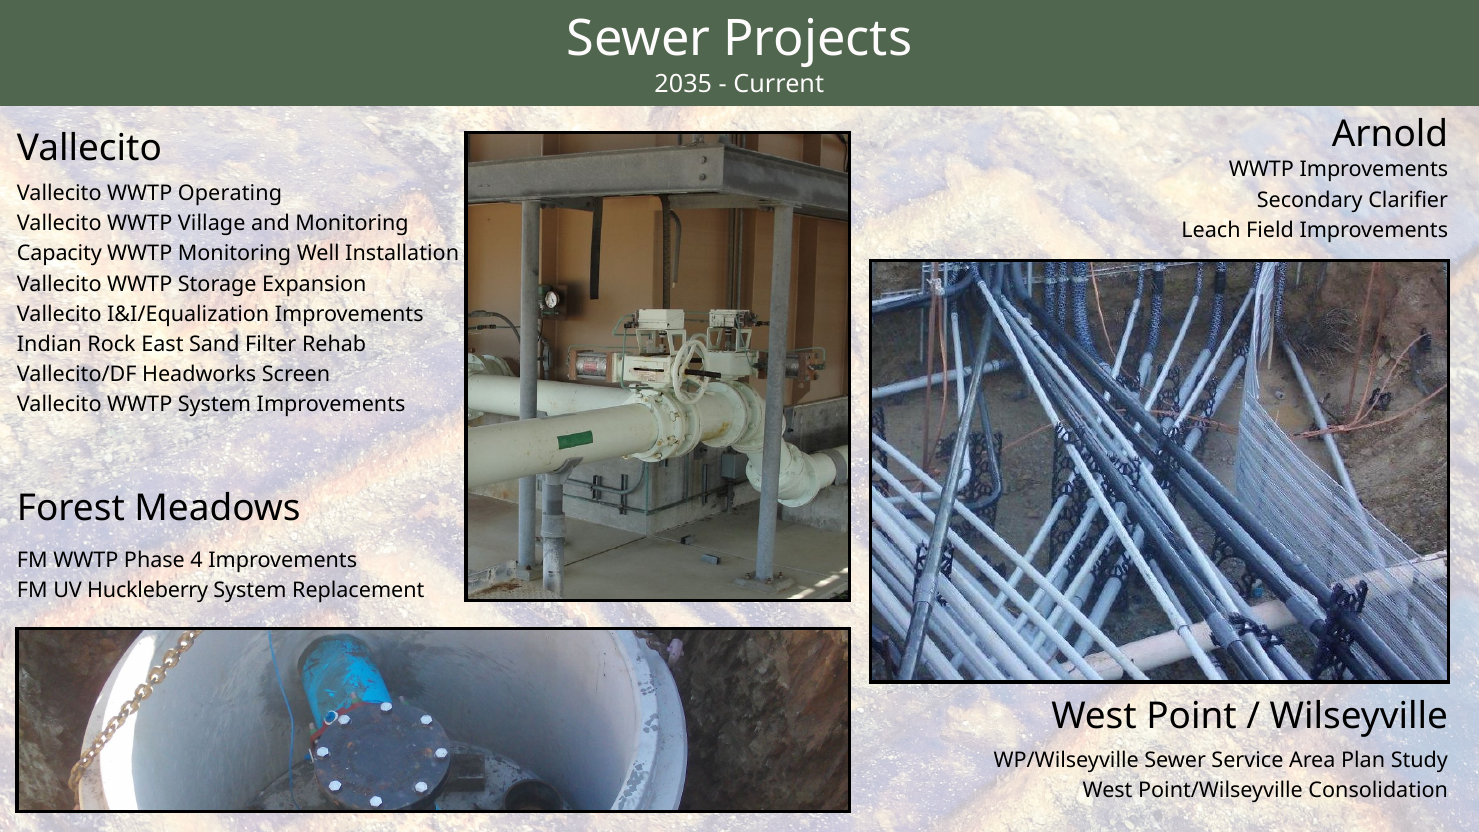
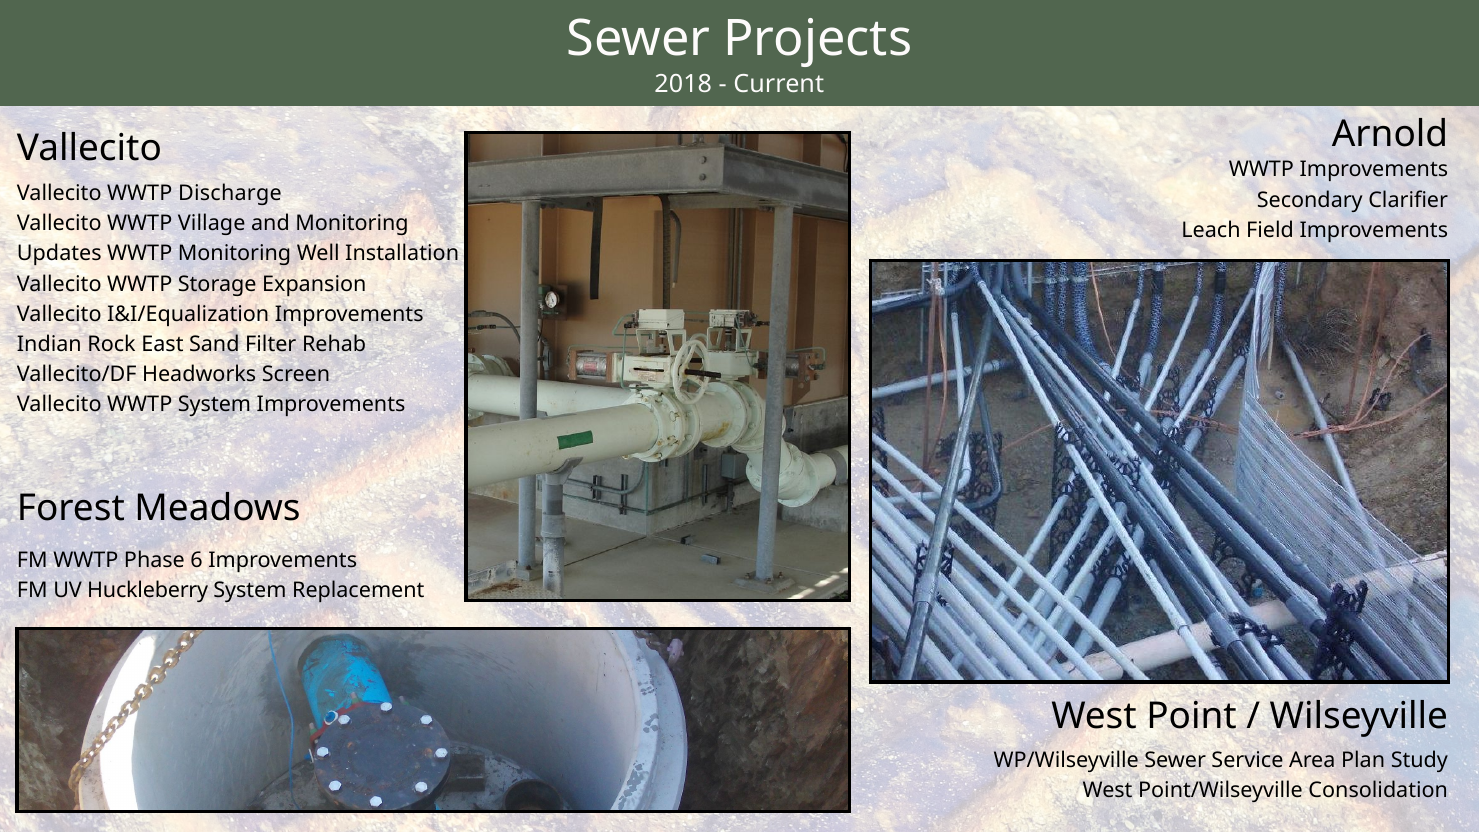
2035: 2035 -> 2018 (683, 85)
Operating: Operating -> Discharge (230, 193)
Capacity: Capacity -> Updates (59, 254)
4: 4 -> 6 (197, 560)
